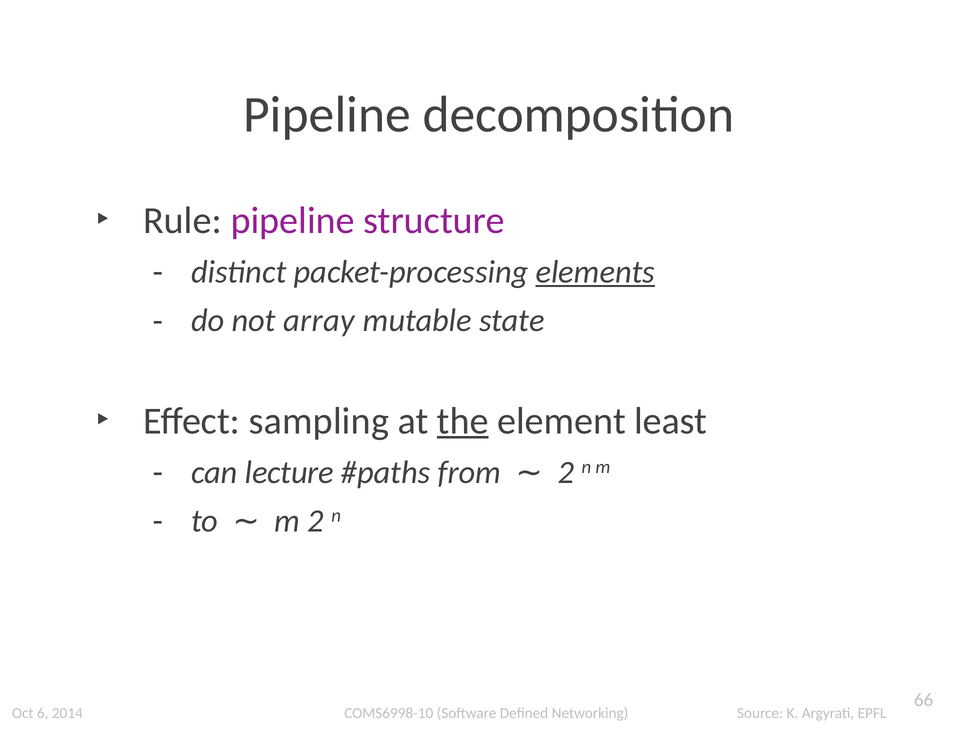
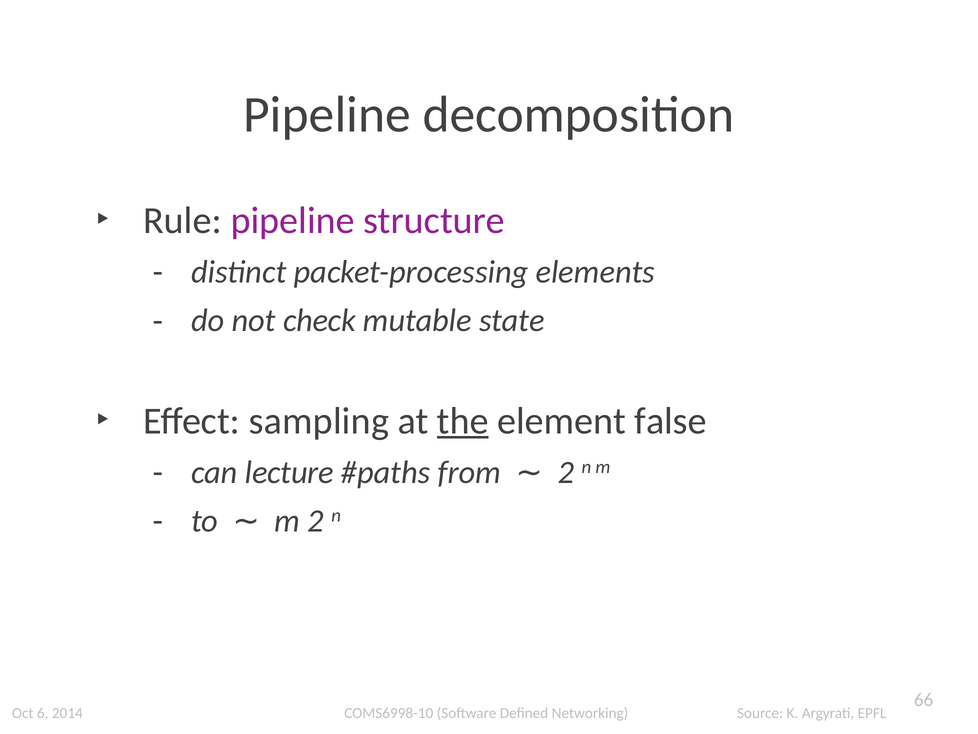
elements underline: present -> none (595, 272)
array: array -> check (319, 321)
least: least -> false (671, 421)
